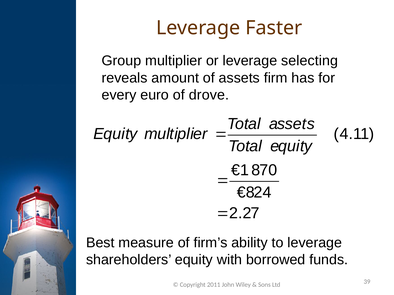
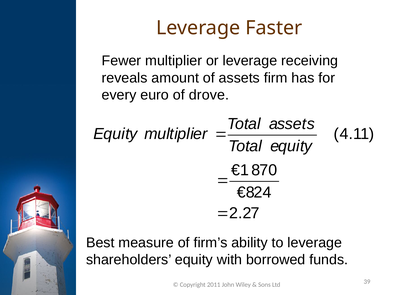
Group: Group -> Fewer (121, 61)
selecting: selecting -> receiving (310, 61)
